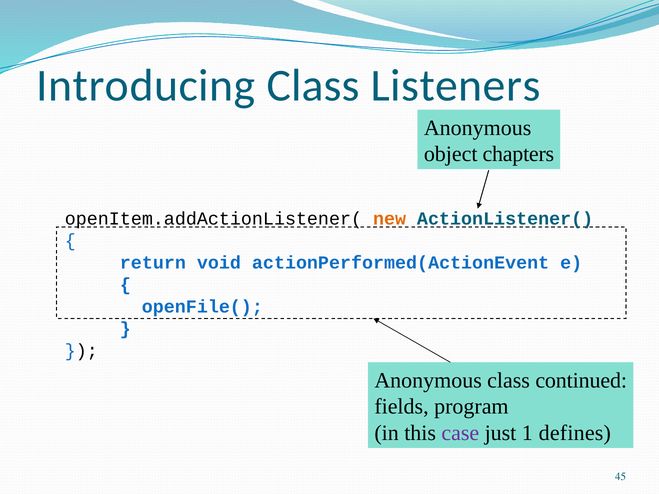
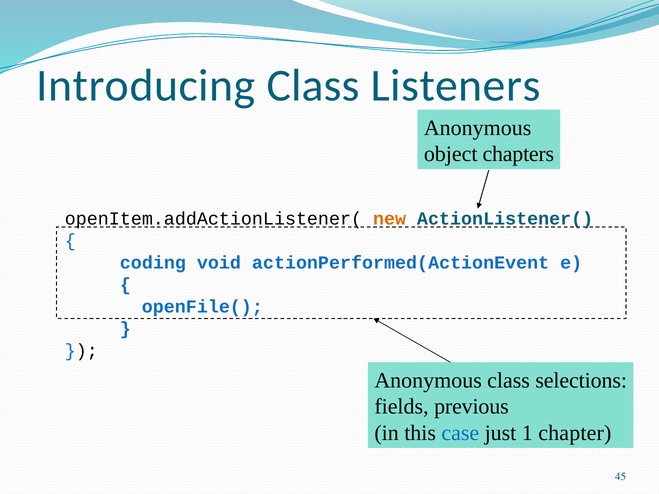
return: return -> coding (153, 263)
continued: continued -> selections (581, 381)
program: program -> previous (471, 407)
case colour: purple -> blue (460, 433)
defines: defines -> chapter (575, 433)
